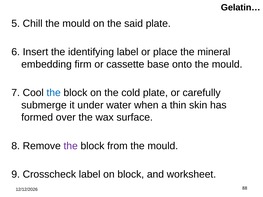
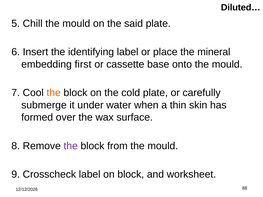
Gelatin…: Gelatin… -> Diluted… (241, 7)
firm: firm -> first (83, 64)
the colour: blue -> orange (54, 93)
